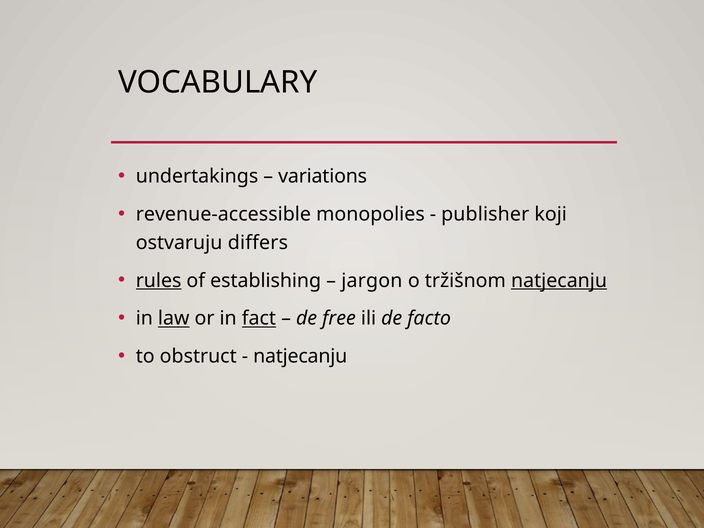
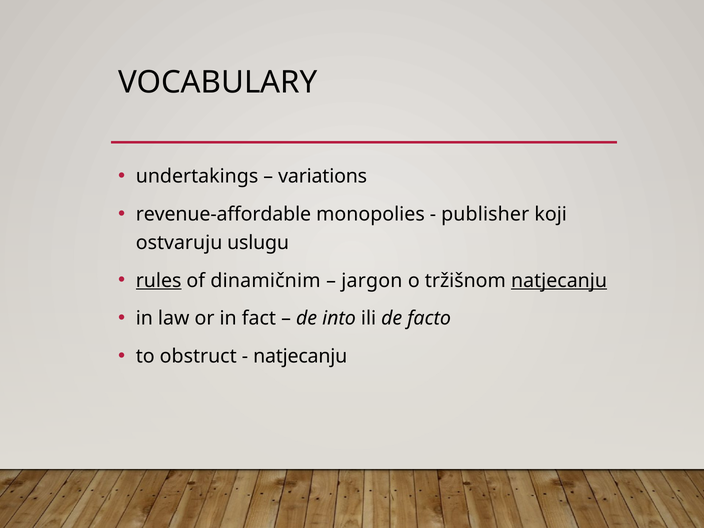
revenue-accessible: revenue-accessible -> revenue-affordable (223, 214)
differs: differs -> uslugu (258, 243)
establishing: establishing -> dinamičnim (266, 281)
law underline: present -> none (174, 318)
fact underline: present -> none (259, 318)
free: free -> into (339, 318)
